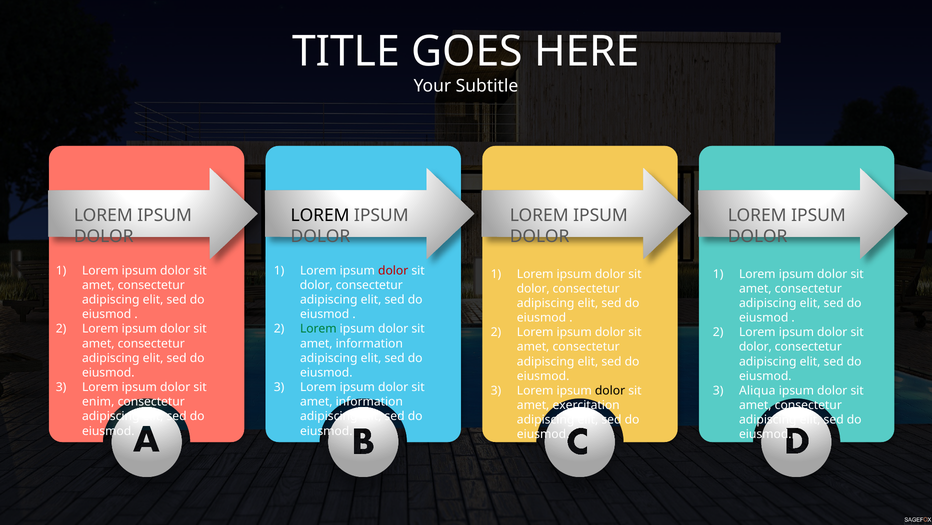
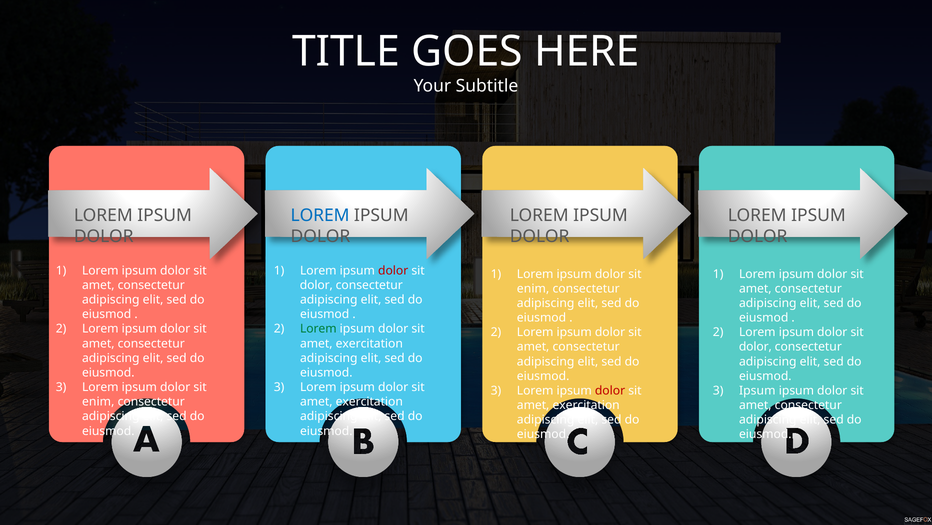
LOREM colour: black -> blue (320, 215)
dolor: dolor -> enim (533, 288)
information: information -> exercitation (369, 343)
dolor colour: black -> red (610, 390)
Aliqua: Aliqua -> Ipsum (757, 390)
information: information -> exercitation (369, 401)
